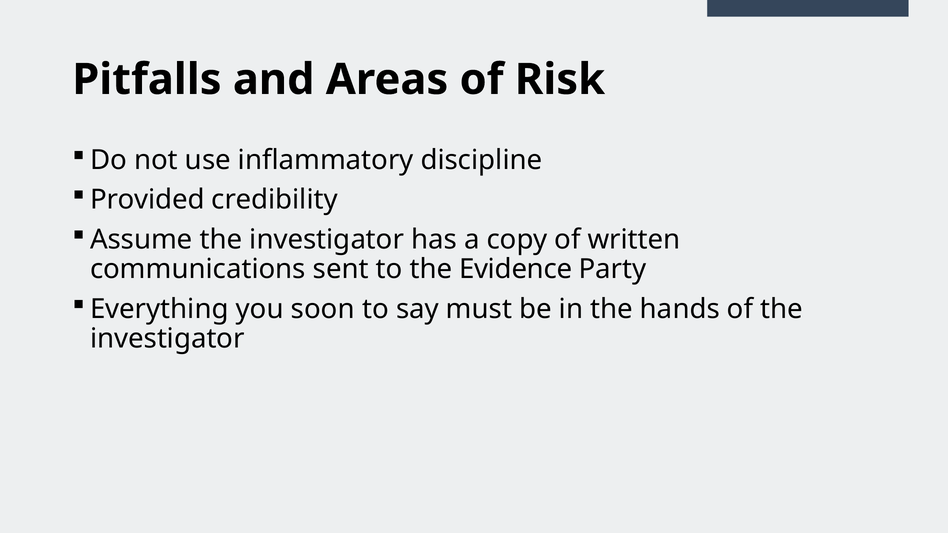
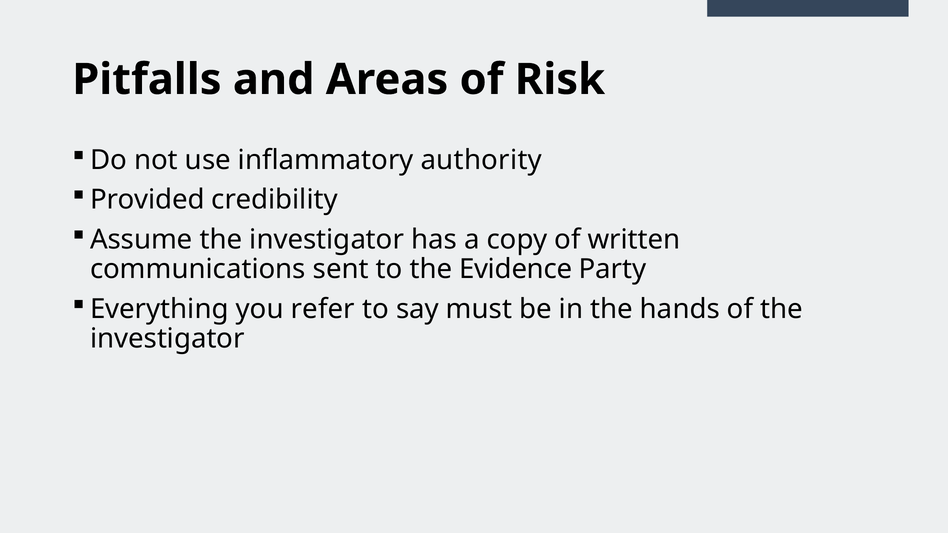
discipline: discipline -> authority (481, 160)
soon: soon -> refer (323, 309)
